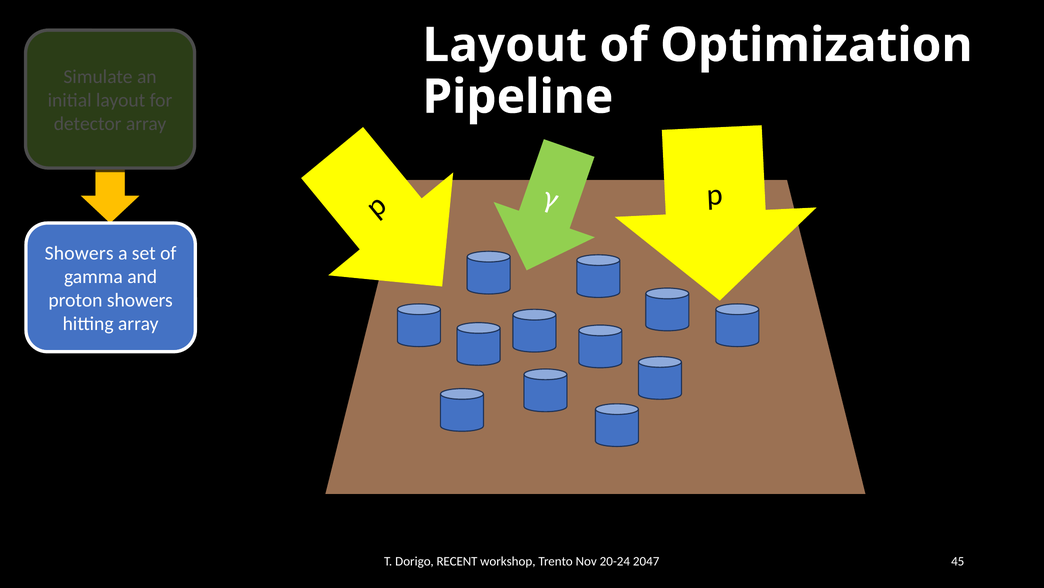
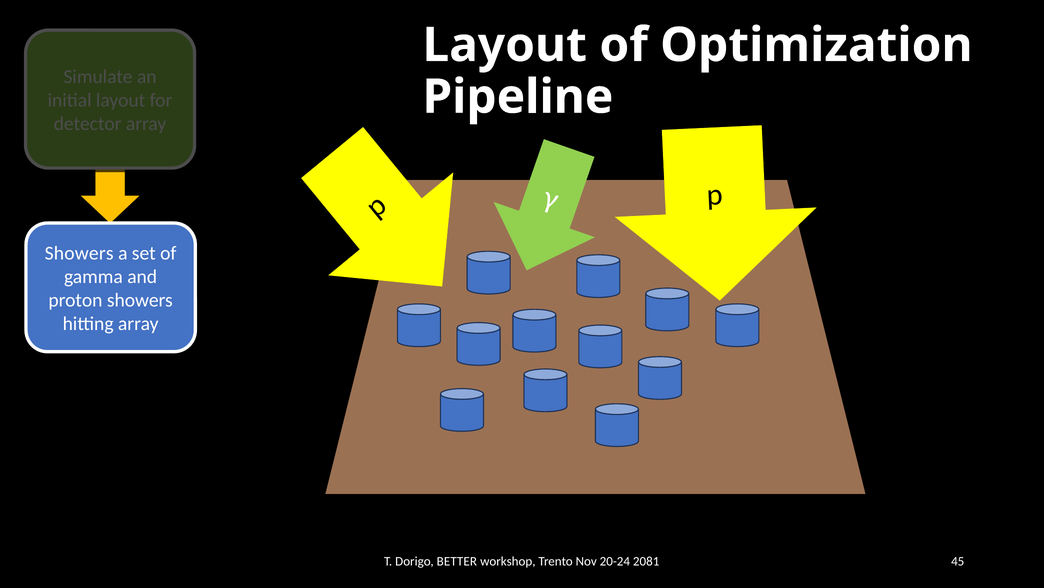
RECENT: RECENT -> BETTER (457, 561)
2047: 2047 -> 2081 (646, 561)
